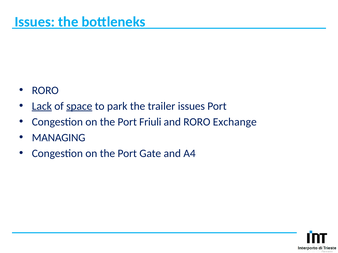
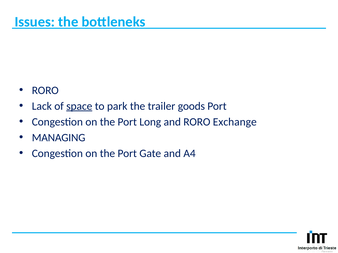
Lack underline: present -> none (42, 106)
trailer issues: issues -> goods (191, 106)
Friuli: Friuli -> Long (150, 122)
